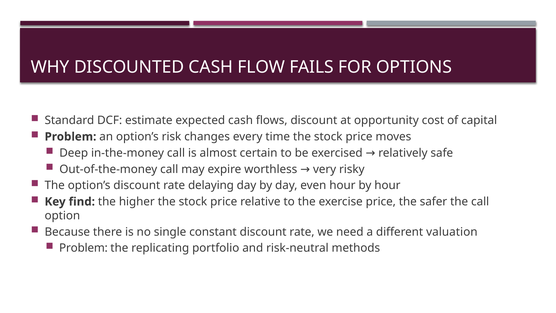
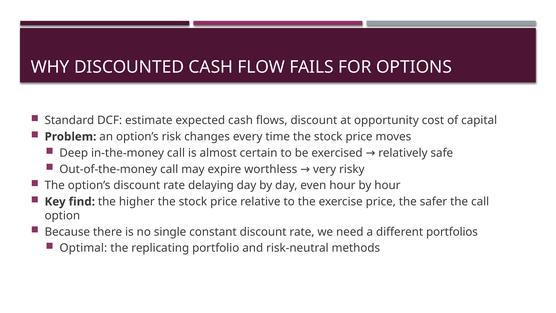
valuation: valuation -> portfolios (452, 232)
Problem: Problem -> Optimal (83, 248)
